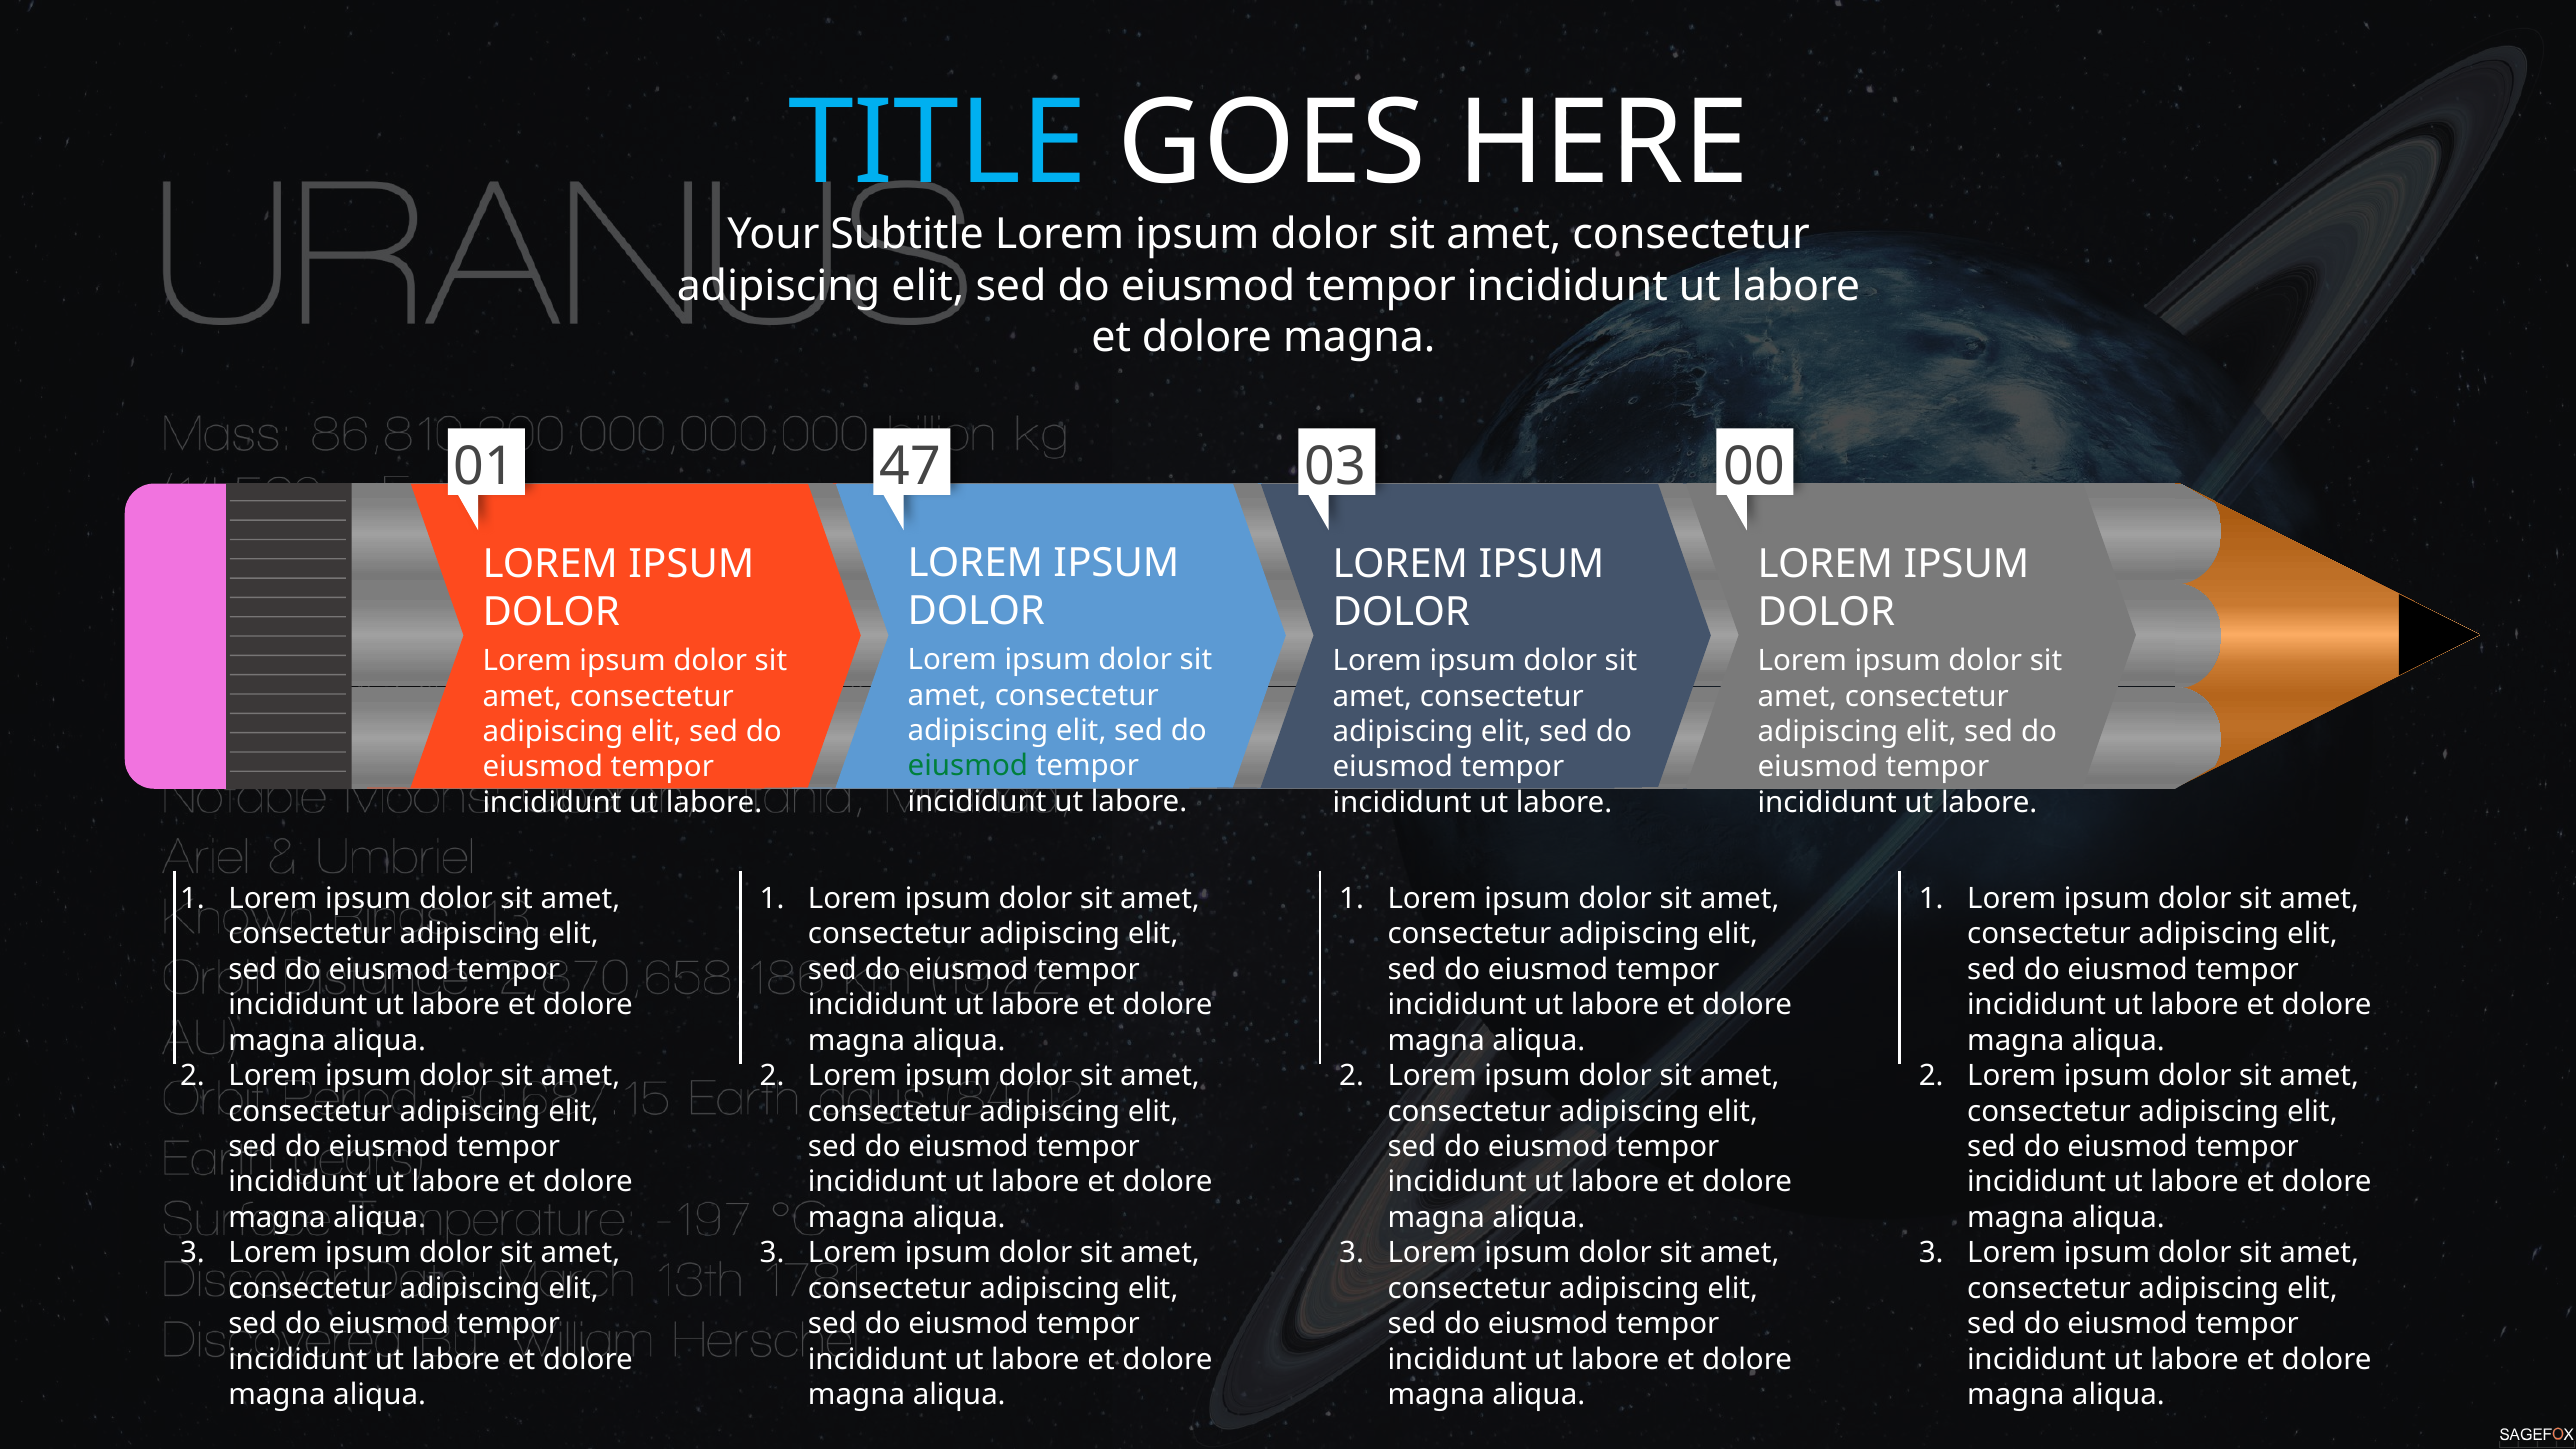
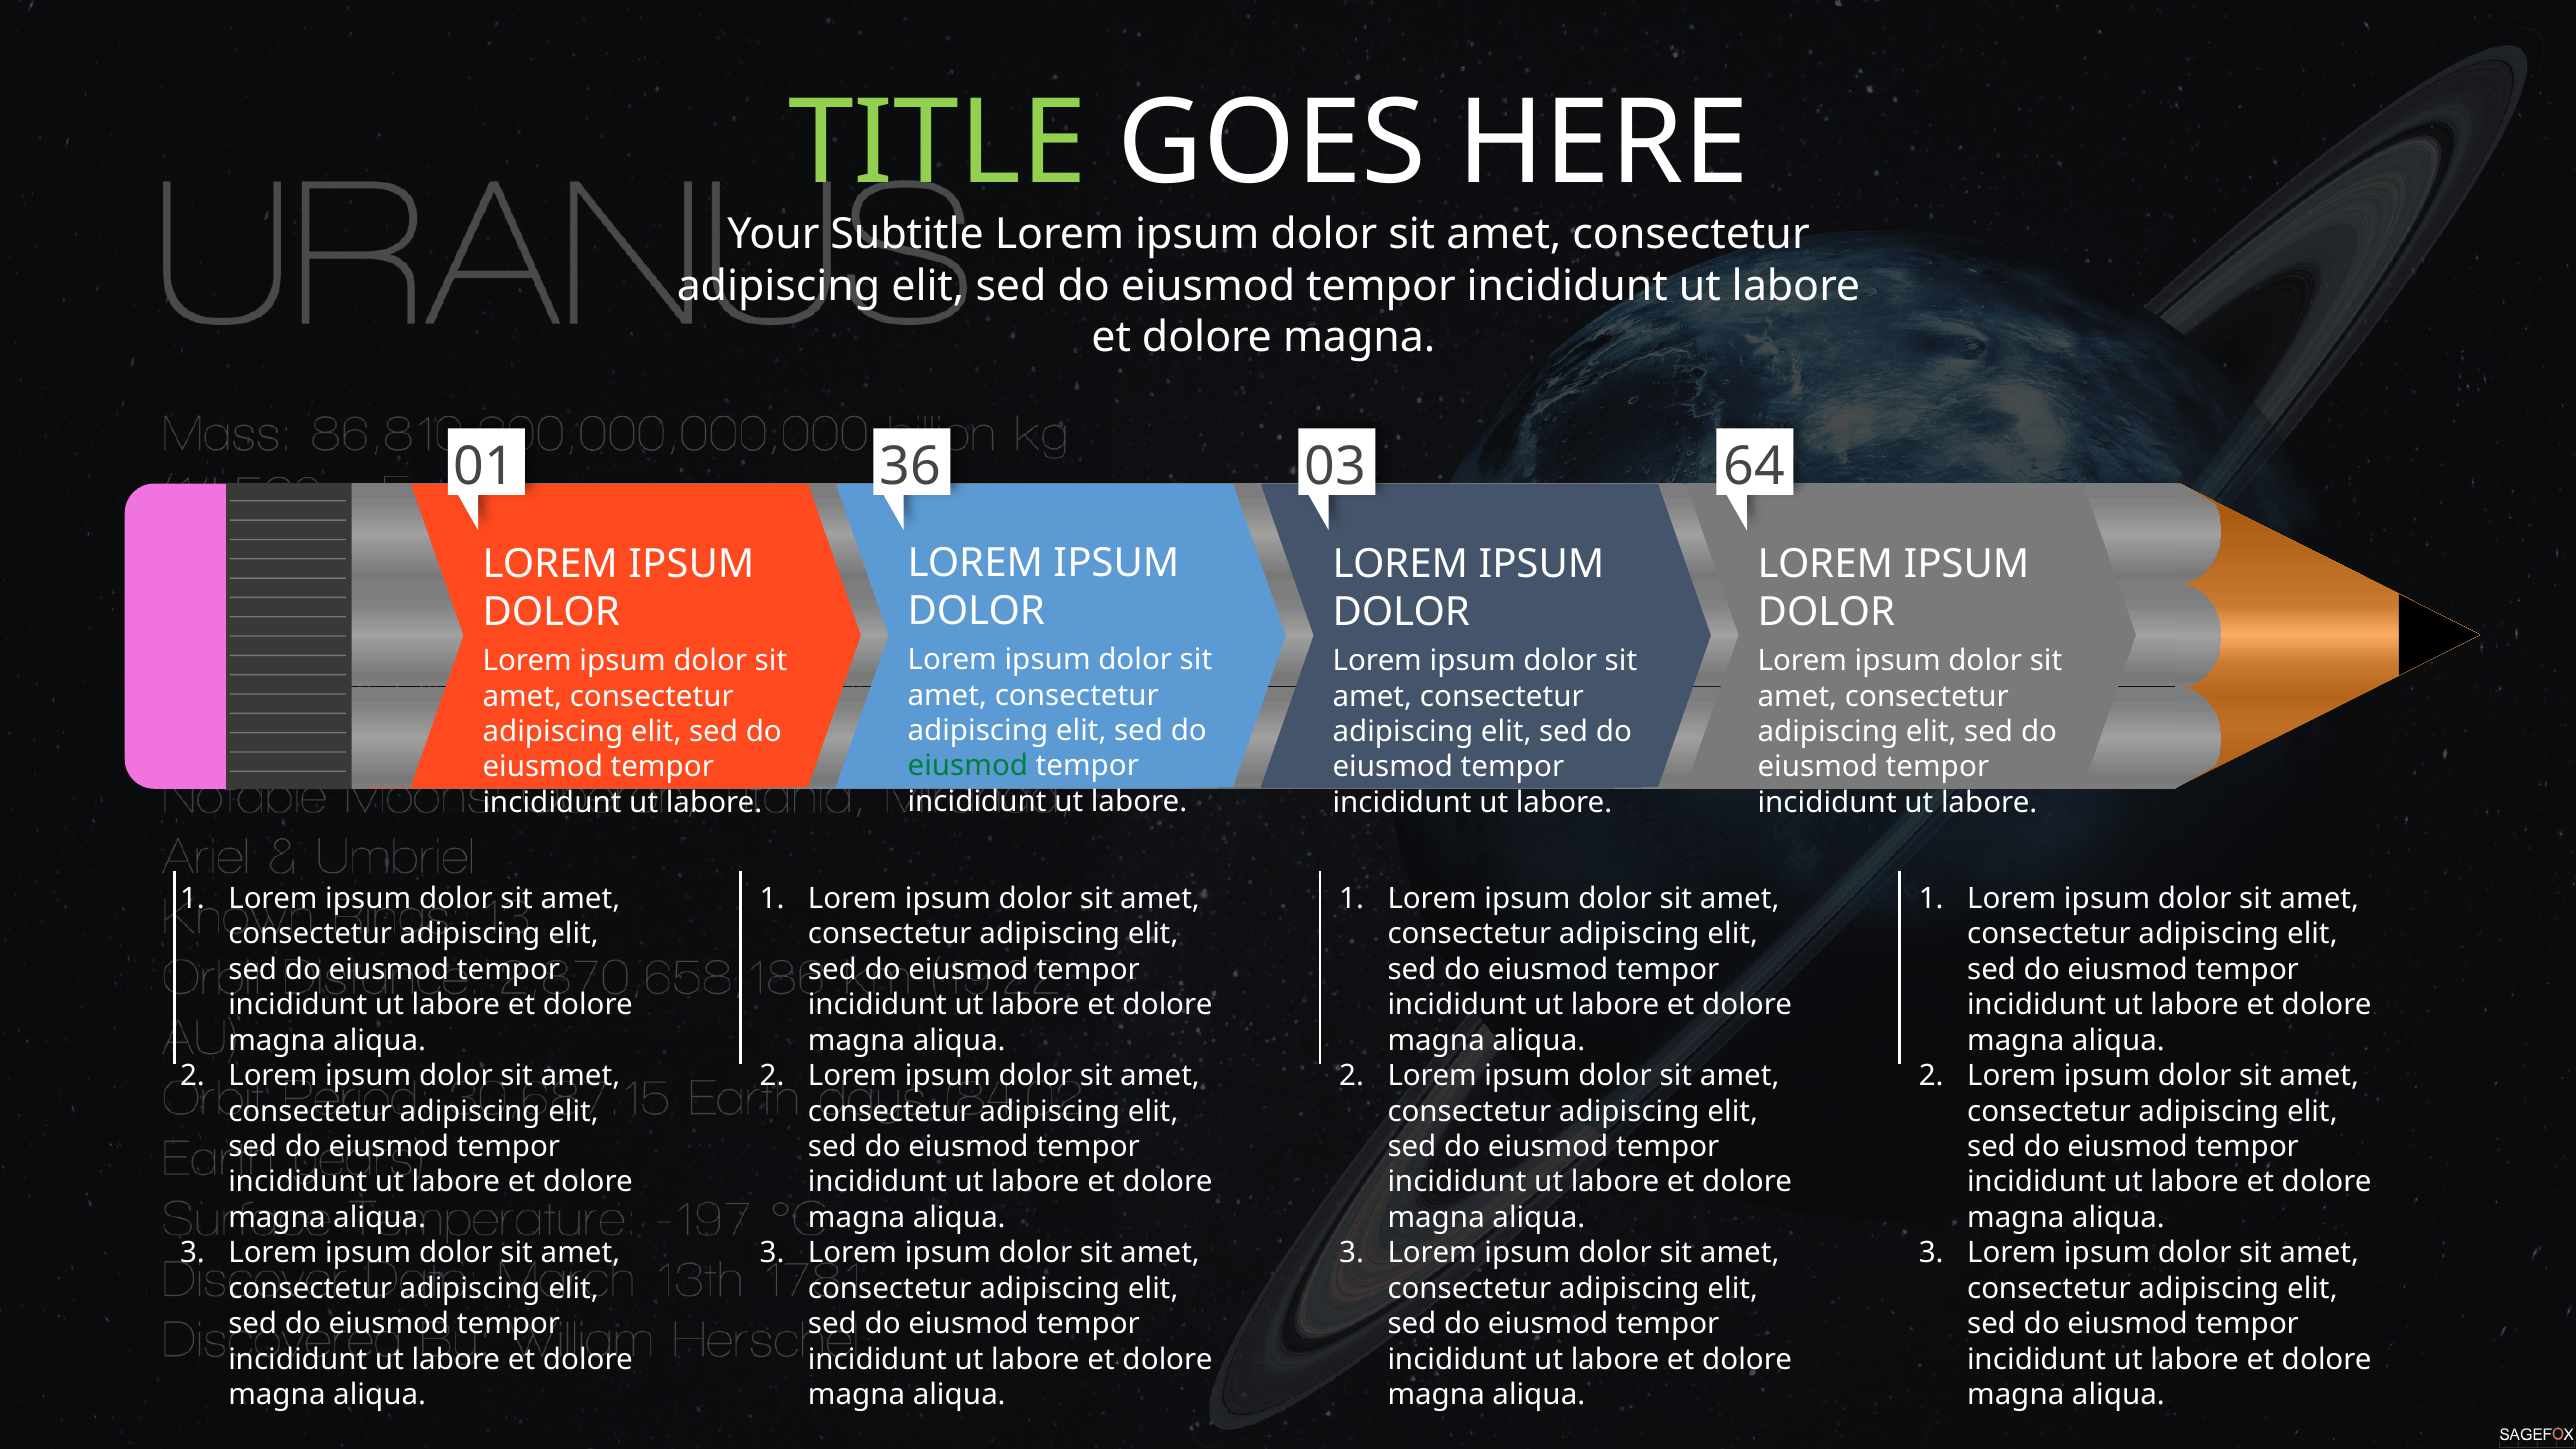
TITLE colour: light blue -> light green (938, 143)
47: 47 -> 36 (910, 467)
00: 00 -> 64 (1754, 467)
